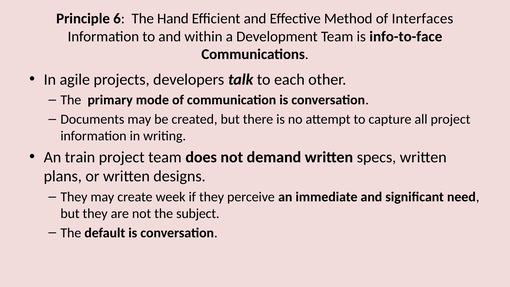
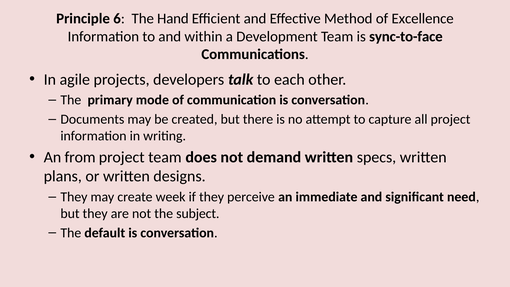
Interfaces: Interfaces -> Excellence (423, 19)
info-to-face: info-to-face -> sync-to-face (406, 36)
train: train -> from (80, 157)
